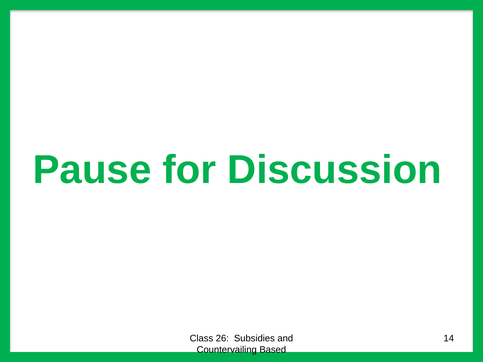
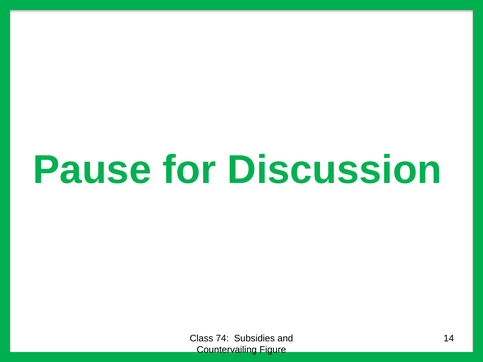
26: 26 -> 74 (222, 339)
Based: Based -> Figure (273, 350)
